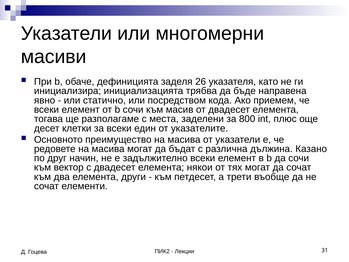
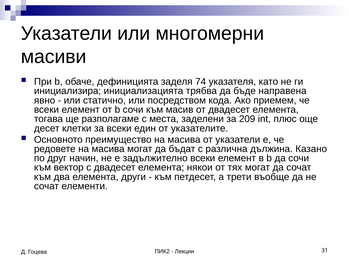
26: 26 -> 74 (201, 82)
800: 800 -> 209 (247, 119)
